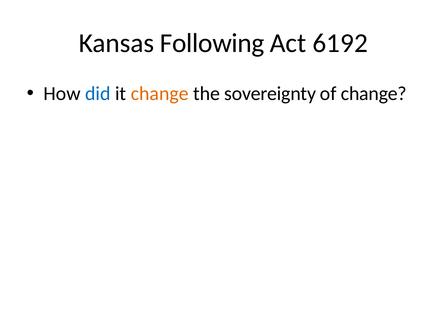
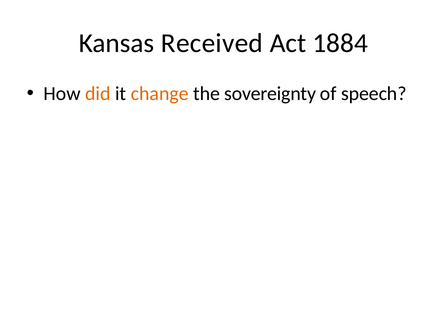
Following: Following -> Received (212, 43)
6192: 6192 -> 1884 (340, 43)
did colour: blue -> orange (98, 94)
of change: change -> speech (374, 94)
